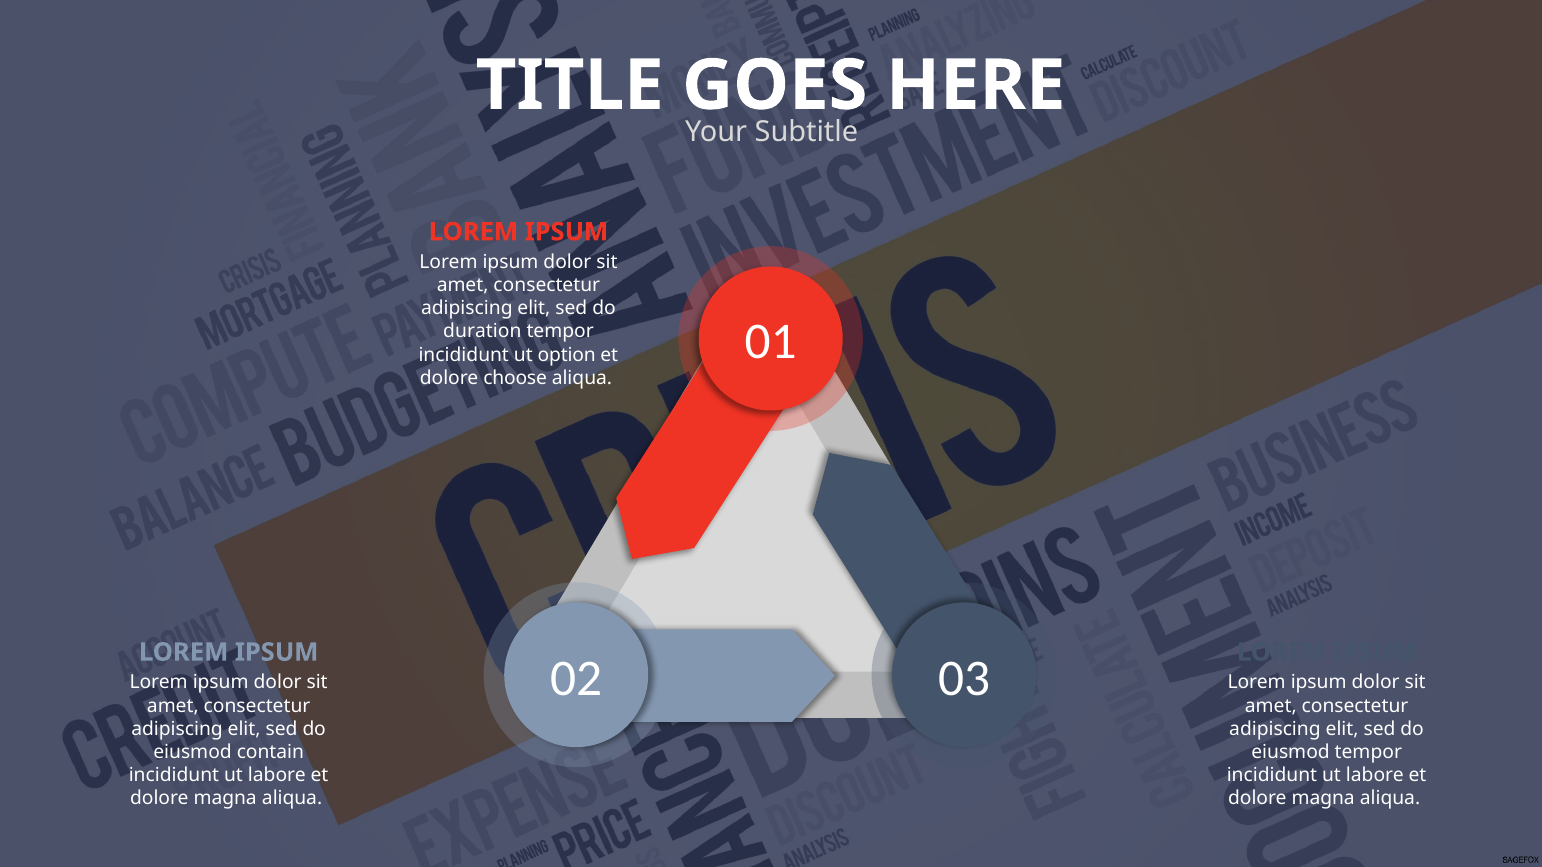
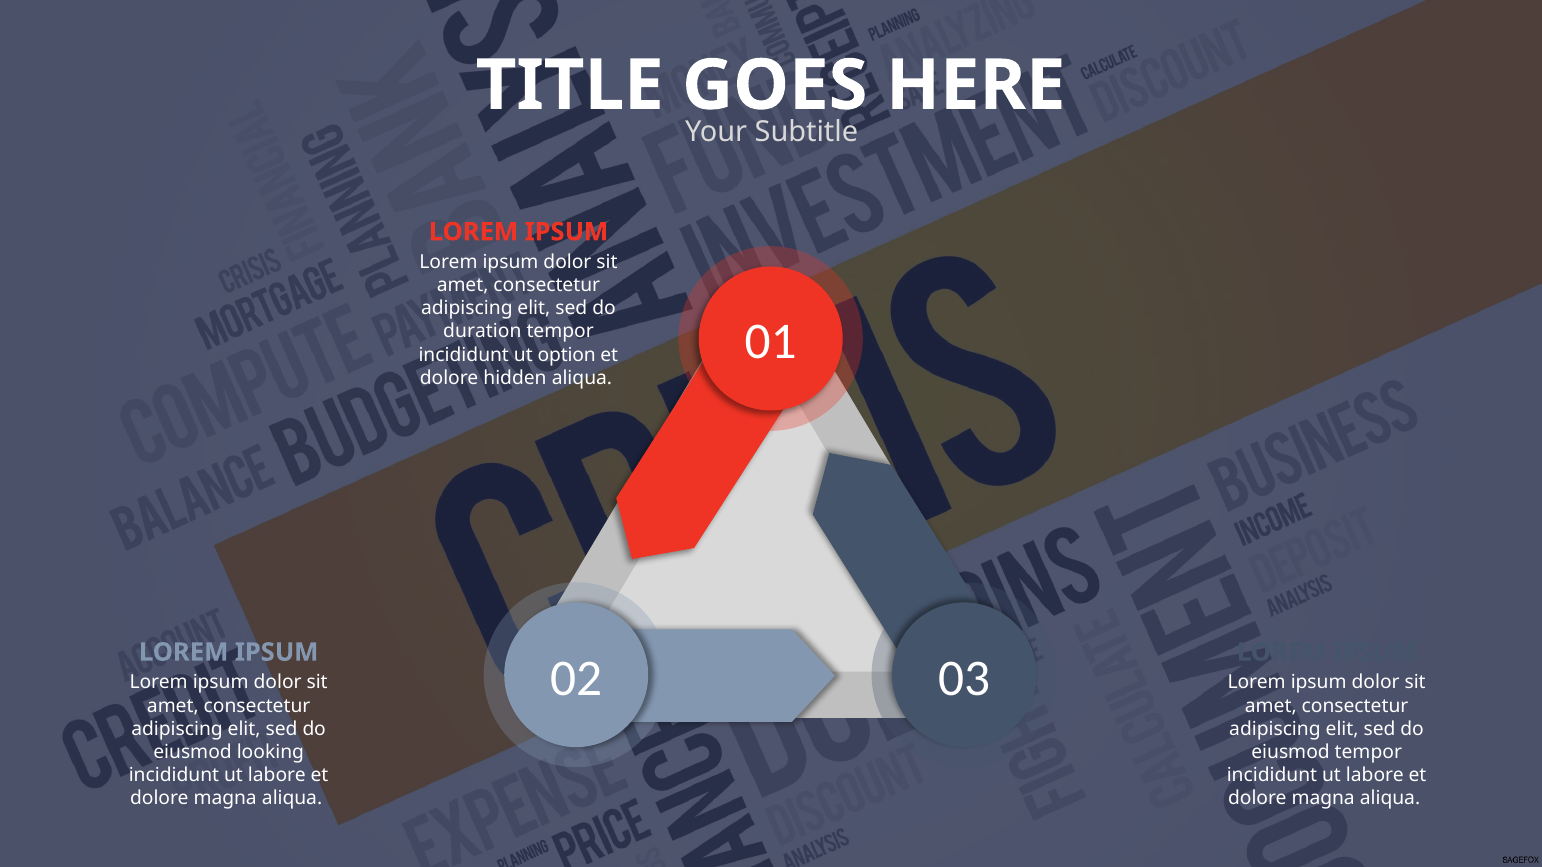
choose: choose -> hidden (515, 378)
contain: contain -> looking (270, 752)
